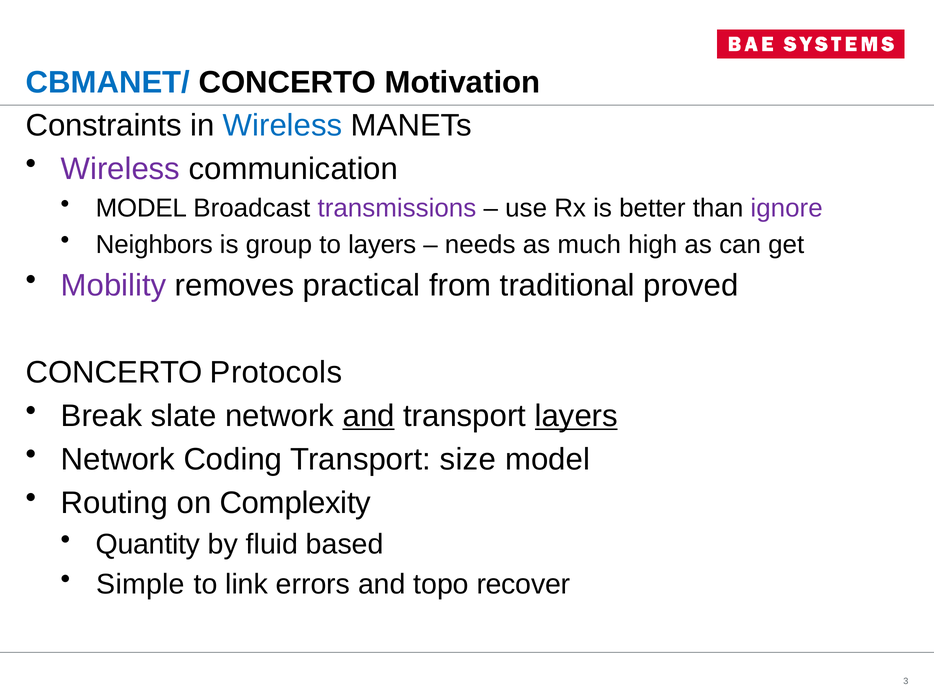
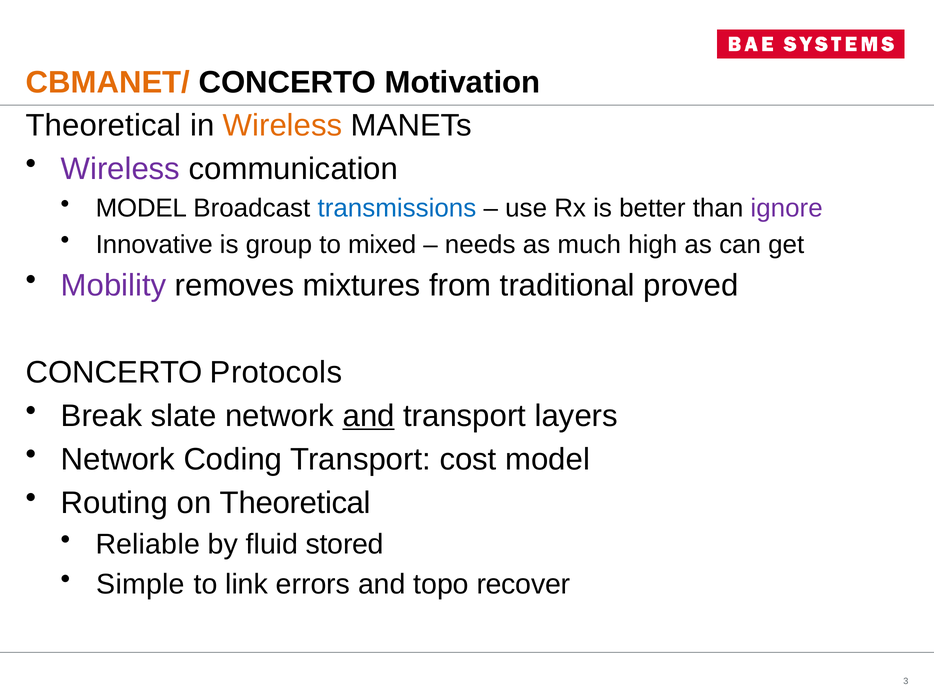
CBMANET/ colour: blue -> orange (108, 83)
Constraints: Constraints -> Theoretical (104, 126)
Wireless colour: blue -> orange (283, 126)
transmissions colour: purple -> blue (397, 208)
Neighbors: Neighbors -> Innovative (154, 245)
to layers: layers -> mixed (382, 245)
practical: practical -> mixtures (362, 285)
layers underline: present -> none (576, 416)
size: size -> cost (468, 460)
on Complexity: Complexity -> Theoretical (295, 503)
Quantity: Quantity -> Reliable (148, 545)
based: based -> stored (345, 545)
